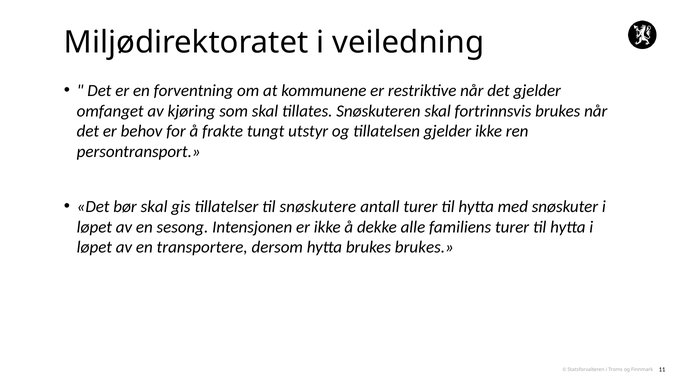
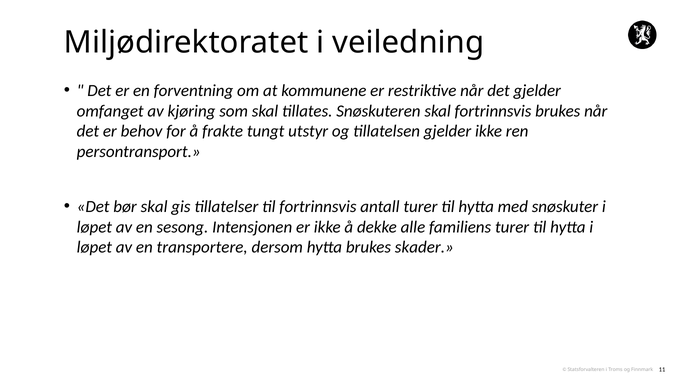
til snøskutere: snøskutere -> fortrinnsvis (318, 207)
brukes brukes: brukes -> skader (424, 247)
